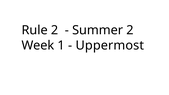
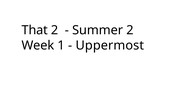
Rule: Rule -> That (35, 30)
